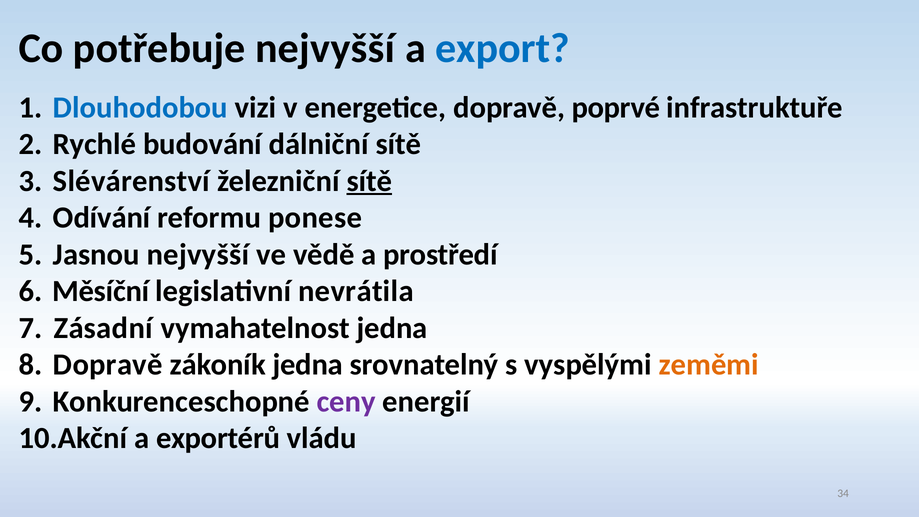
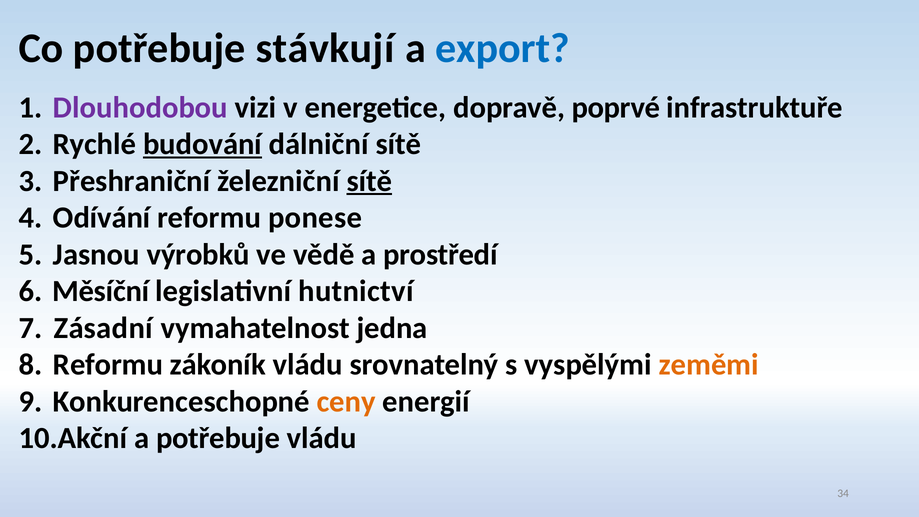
potřebuje nejvyšší: nejvyšší -> stávkují (325, 48)
Dlouhodobou colour: blue -> purple (140, 107)
budování underline: none -> present (203, 144)
Slévárenství: Slévárenství -> Přeshraniční (132, 181)
Jasnou nejvyšší: nejvyšší -> výrobků (198, 254)
nevrátila: nevrátila -> hutnictví (356, 291)
Dopravě: Dopravě -> Reformu (108, 365)
zákoník jedna: jedna -> vládu (308, 365)
ceny colour: purple -> orange (346, 402)
a exportérů: exportérů -> potřebuje (218, 438)
